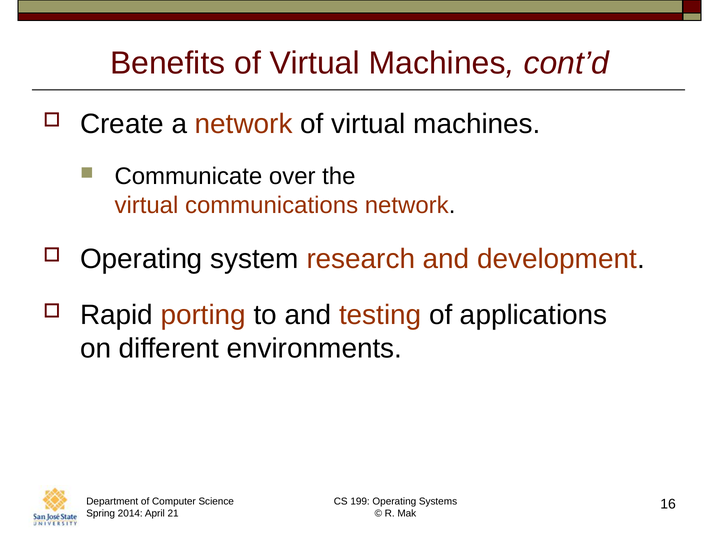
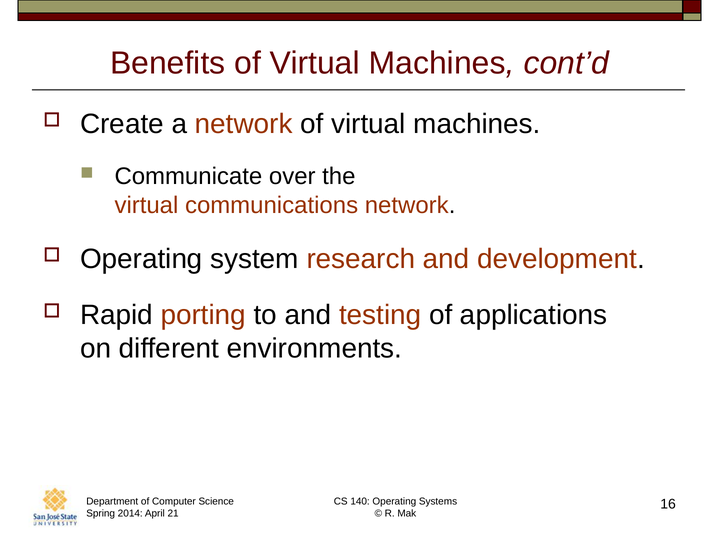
199: 199 -> 140 (360, 502)
